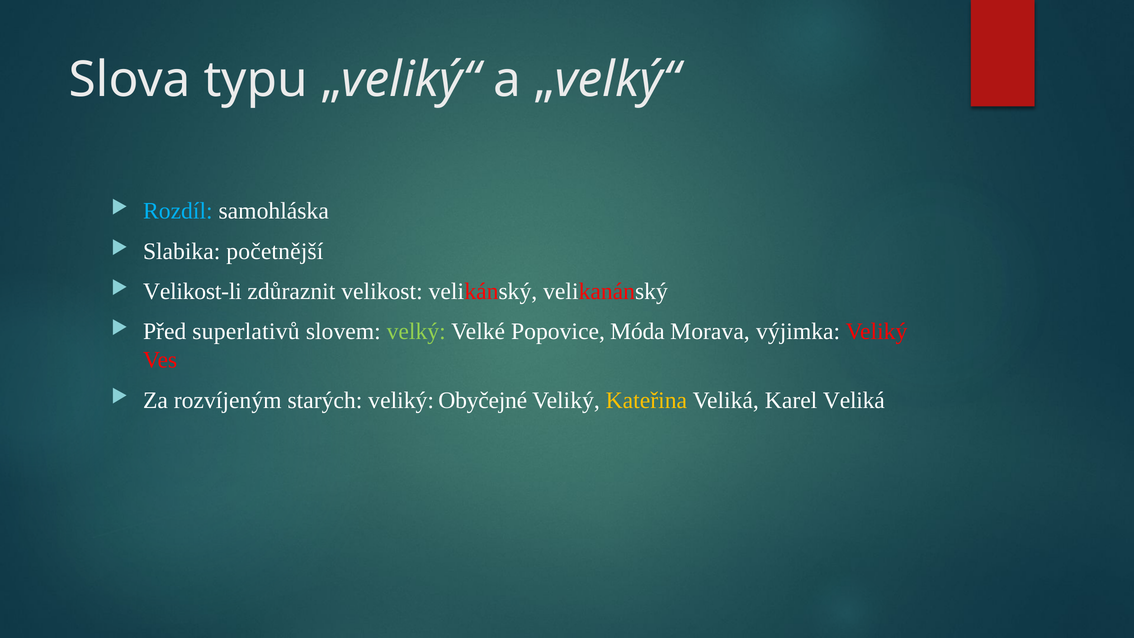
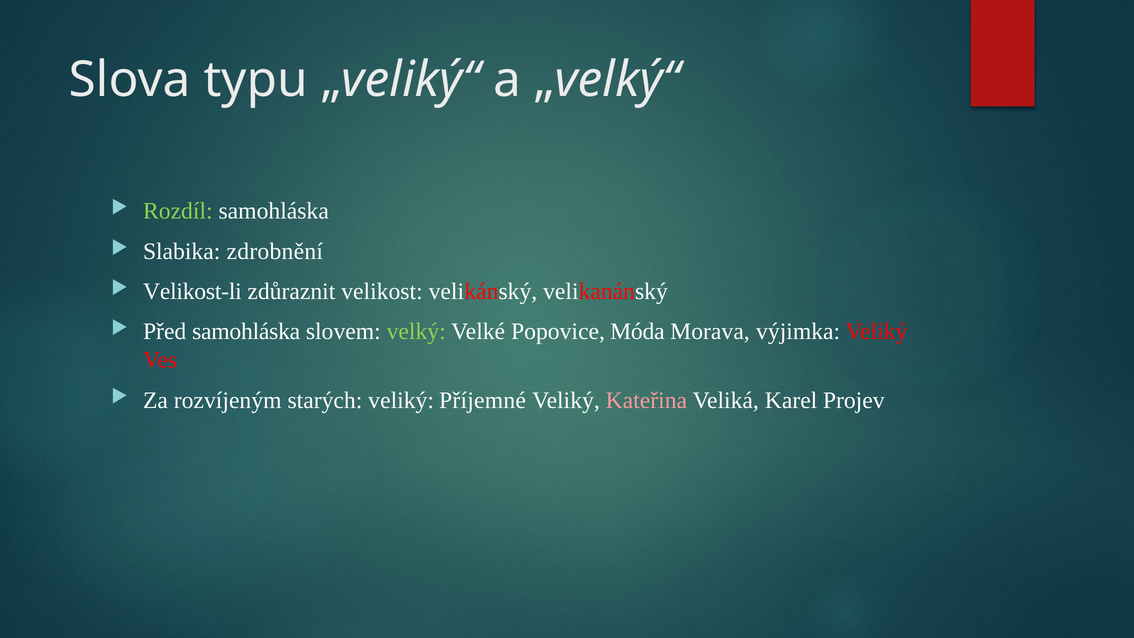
Rozdíl colour: light blue -> light green (178, 211)
početnější: početnější -> zdrobnění (275, 251)
Před superlativů: superlativů -> samohláska (246, 332)
Obyčejné: Obyčejné -> Příjemné (482, 400)
Kateřina colour: yellow -> pink (646, 400)
Karel Veliká: Veliká -> Projev (854, 400)
